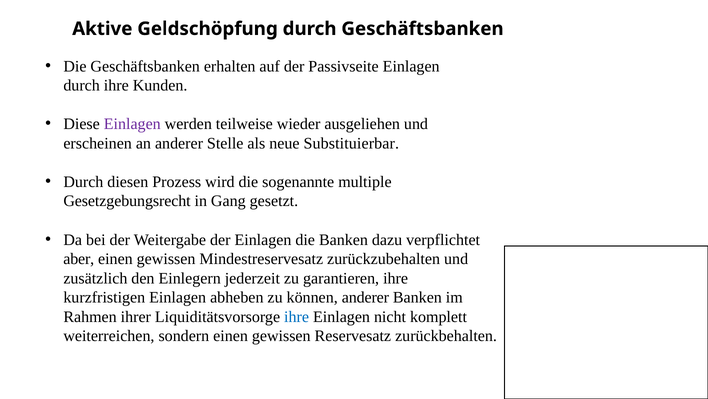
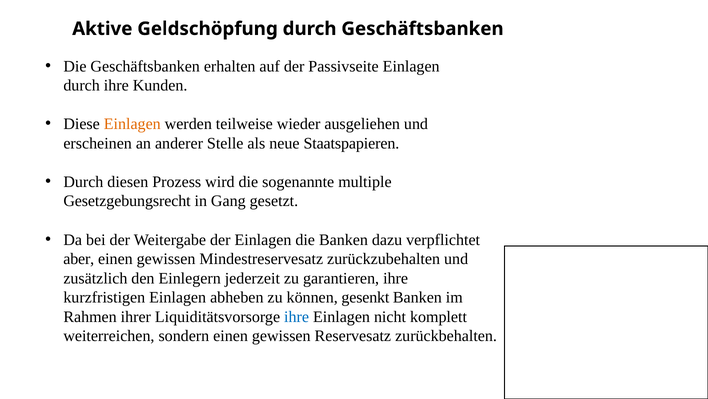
Einlagen colour: purple -> orange (132, 124)
Substituierbar: Substituierbar -> Staatspapieren (351, 143)
können anderer: anderer -> gesenkt (365, 297)
